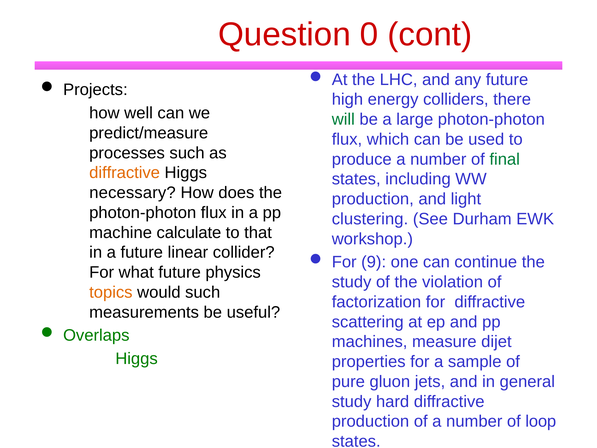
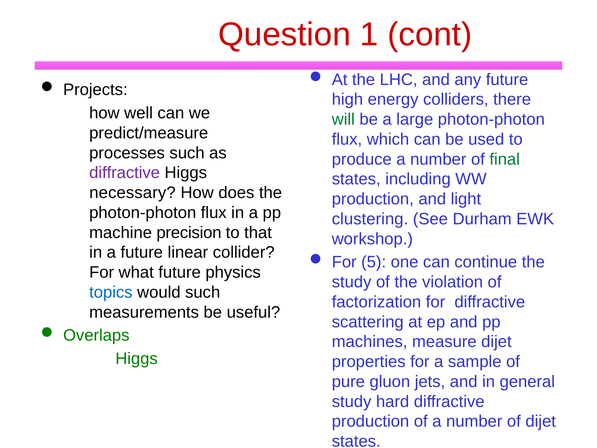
0: 0 -> 1 (369, 35)
diffractive colour: orange -> purple (125, 173)
calculate: calculate -> precision (189, 232)
9: 9 -> 5 (374, 262)
topics colour: orange -> blue (111, 292)
of loop: loop -> dijet (541, 421)
